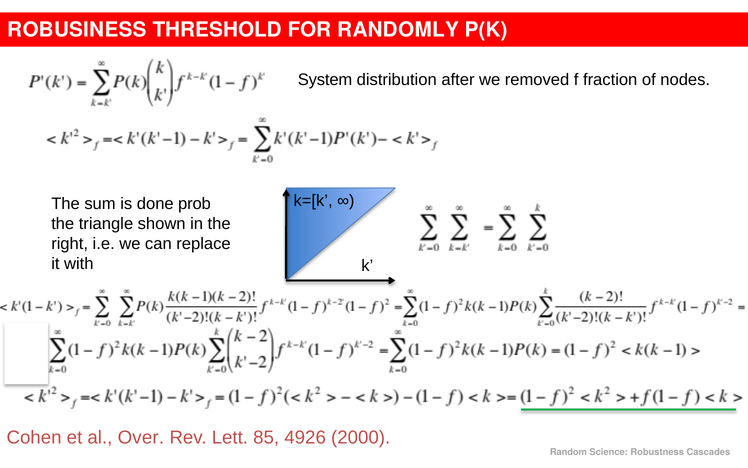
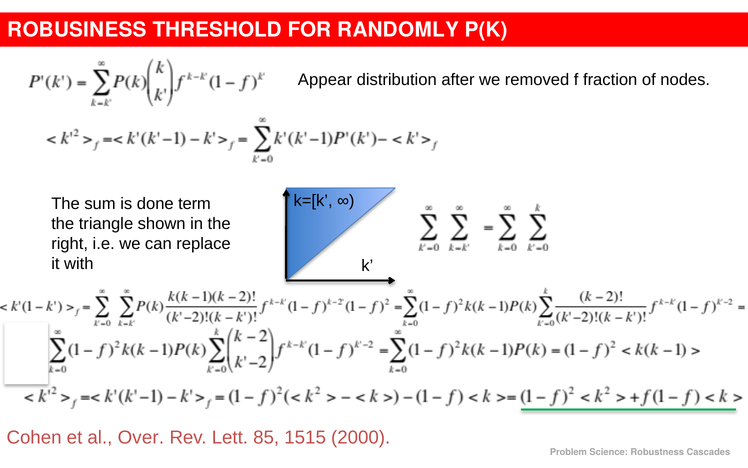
System: System -> Appear (325, 80)
prob: prob -> term (194, 203)
4926: 4926 -> 1515 (305, 437)
Random: Random -> Problem (568, 452)
